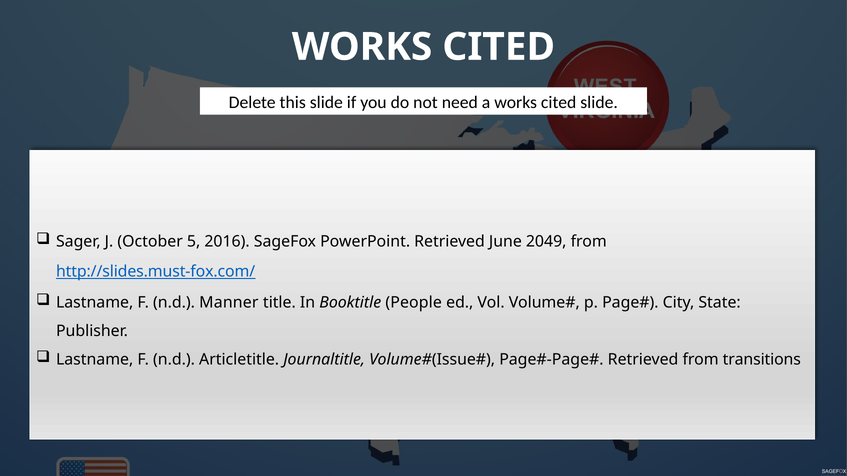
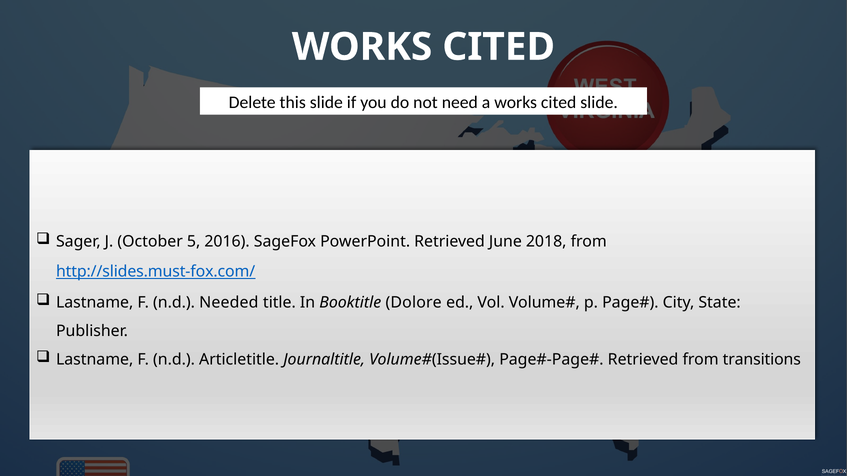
2049: 2049 -> 2018 (546, 242)
Manner: Manner -> Needed (229, 303)
People: People -> Dolore (414, 303)
